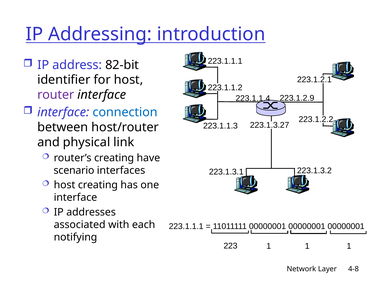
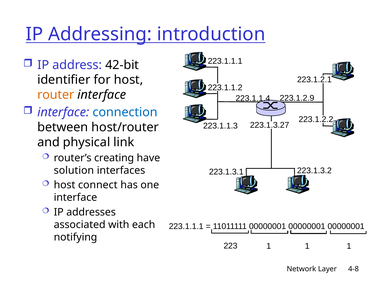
82-bit: 82-bit -> 42-bit (122, 65)
router colour: purple -> orange (56, 95)
scenario: scenario -> solution (74, 171)
host creating: creating -> connect (98, 185)
